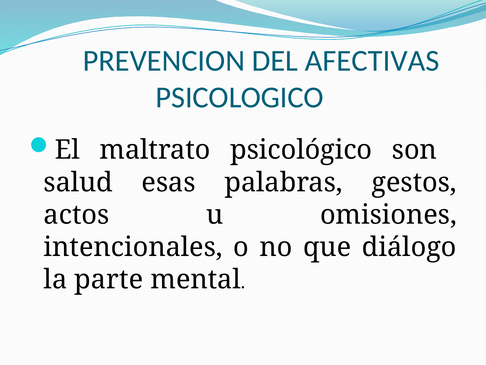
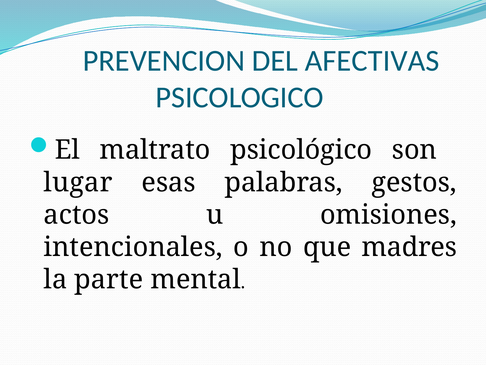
salud: salud -> lugar (78, 182)
diálogo: diálogo -> madres (409, 247)
